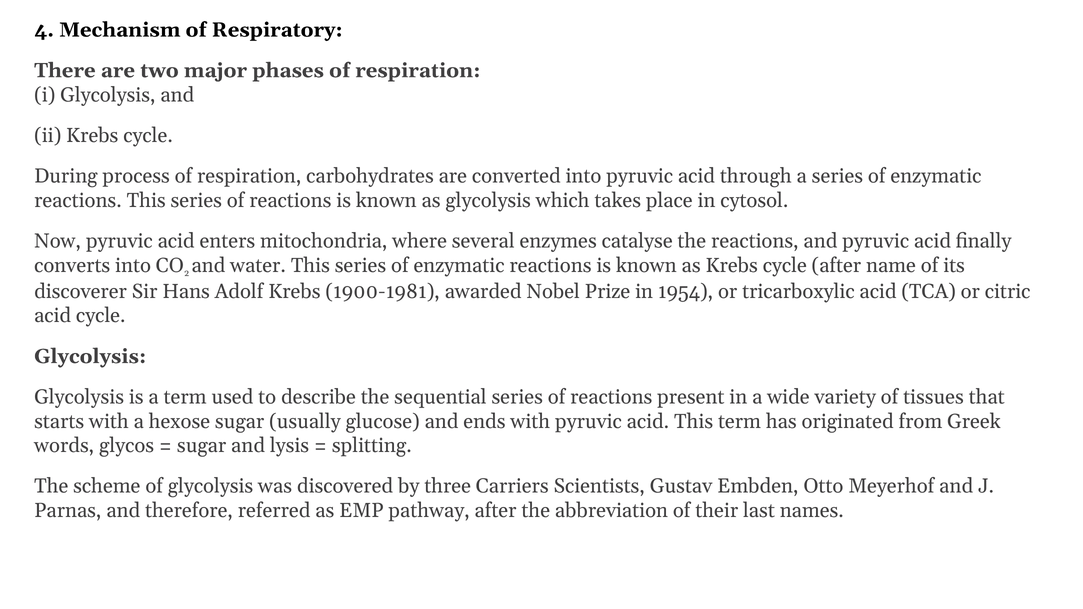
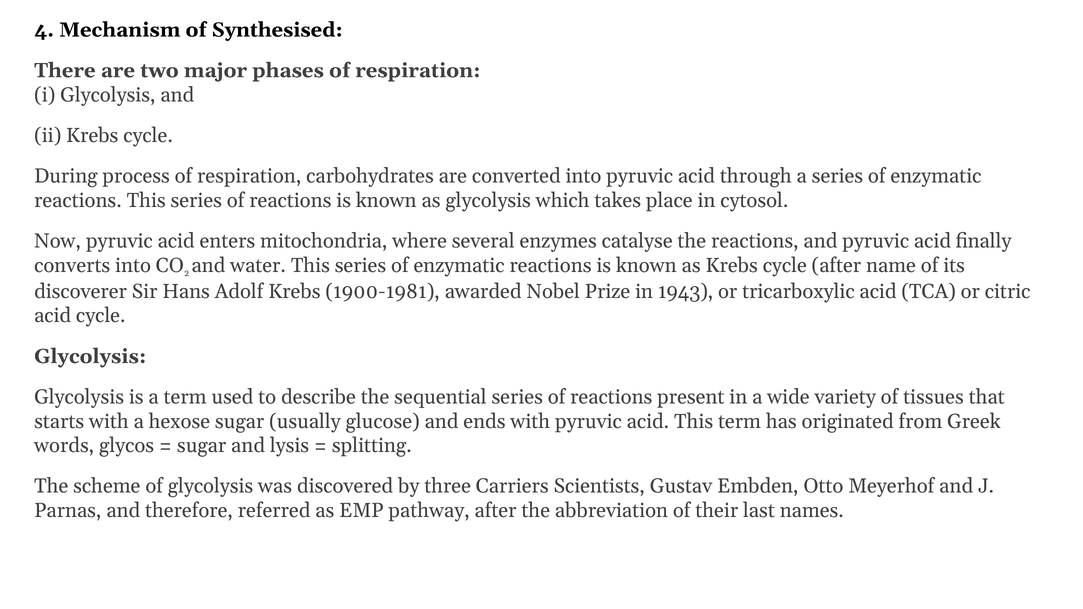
Respiratory: Respiratory -> Synthesised (277, 30)
1954: 1954 -> 1943 (686, 291)
